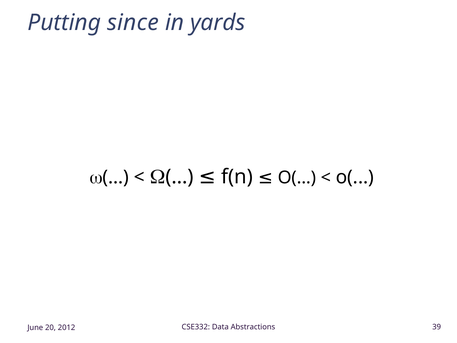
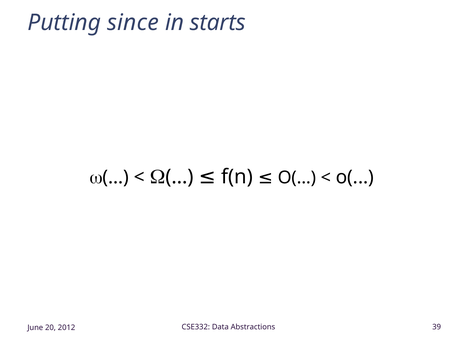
yards: yards -> starts (218, 23)
